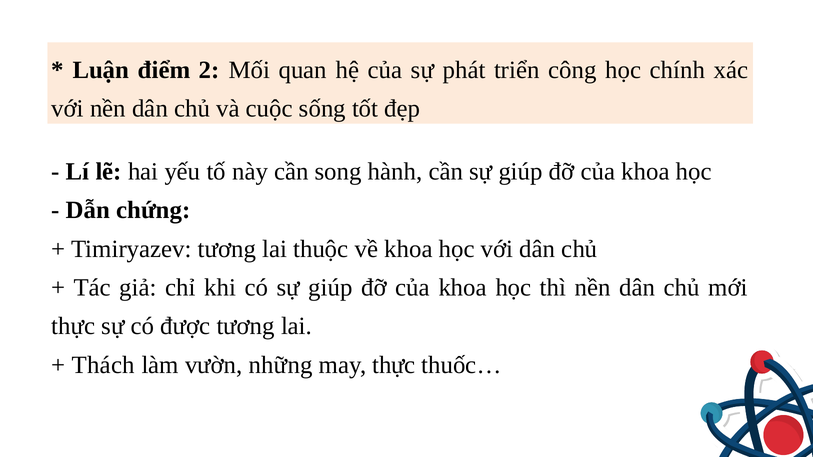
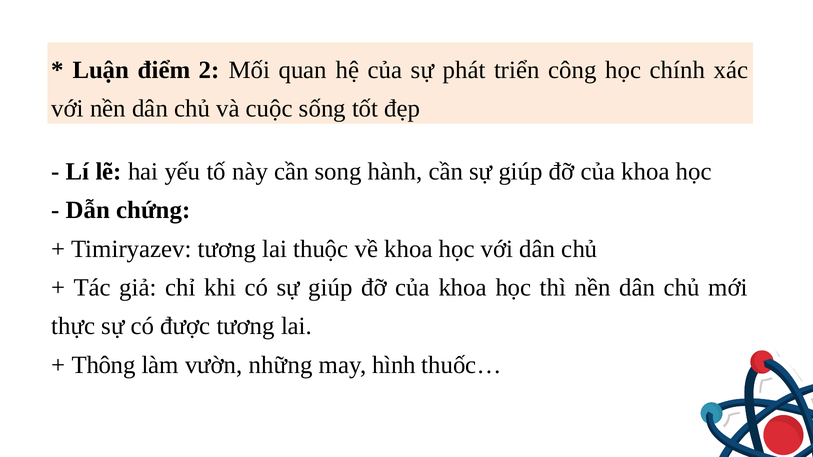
Thách: Thách -> Thông (104, 365)
may thực: thực -> hình (394, 365)
